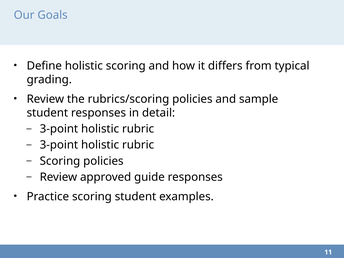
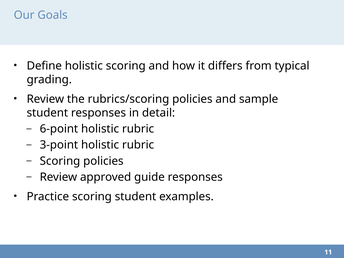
3-point: 3-point -> 6-point (59, 129)
